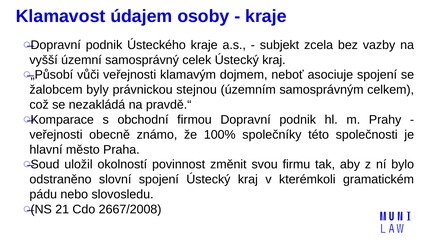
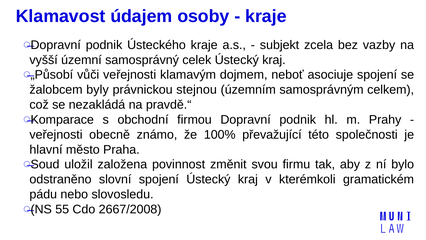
společníky: společníky -> převažující (272, 134)
okolností: okolností -> založena (122, 164)
21: 21 -> 55 (62, 209)
